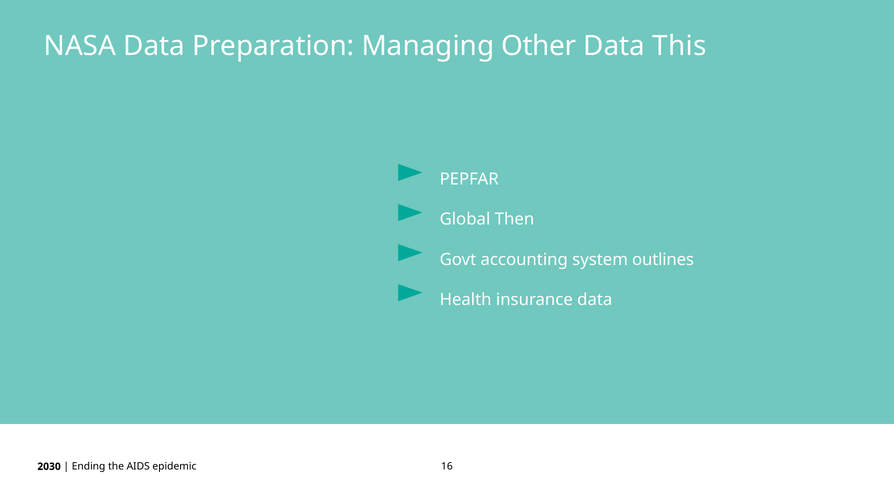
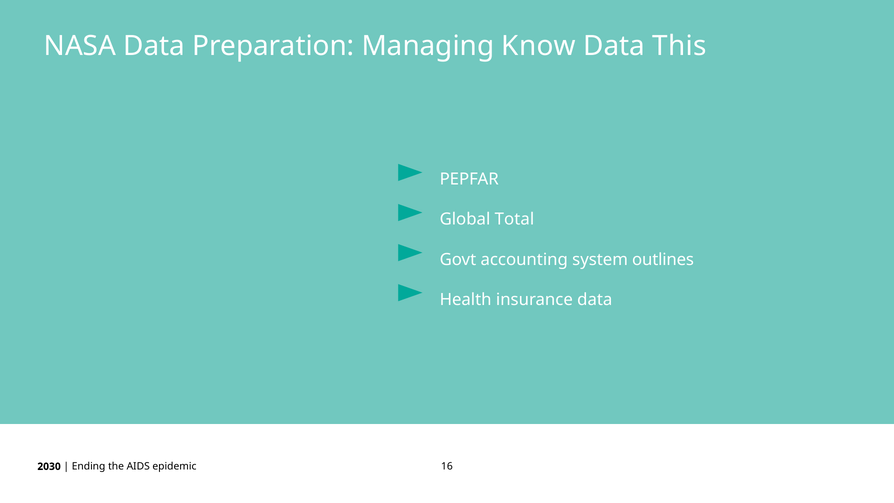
Other: Other -> Know (539, 46)
Then: Then -> Total (514, 219)
